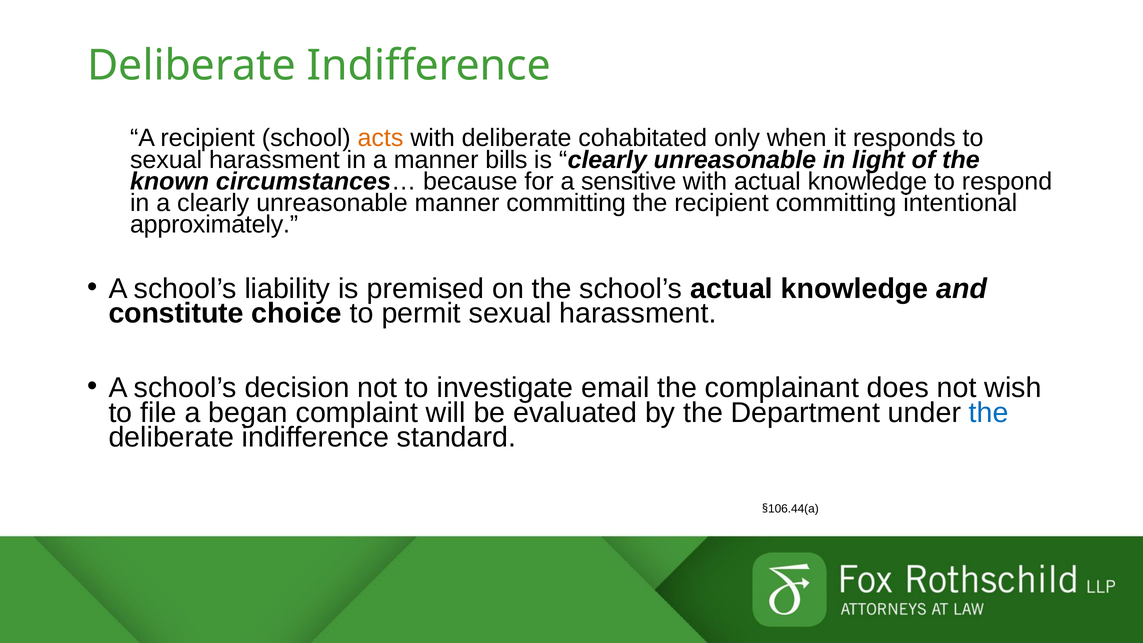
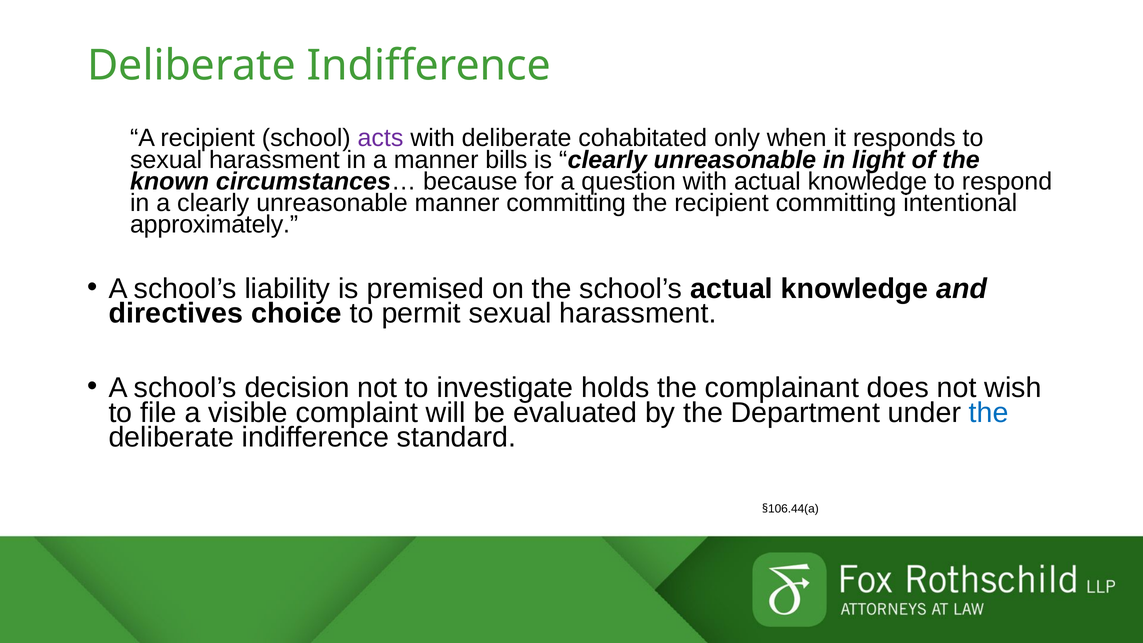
acts colour: orange -> purple (380, 138)
sensitive: sensitive -> question (629, 181)
constitute: constitute -> directives (176, 313)
email: email -> holds (615, 388)
began: began -> visible (248, 413)
